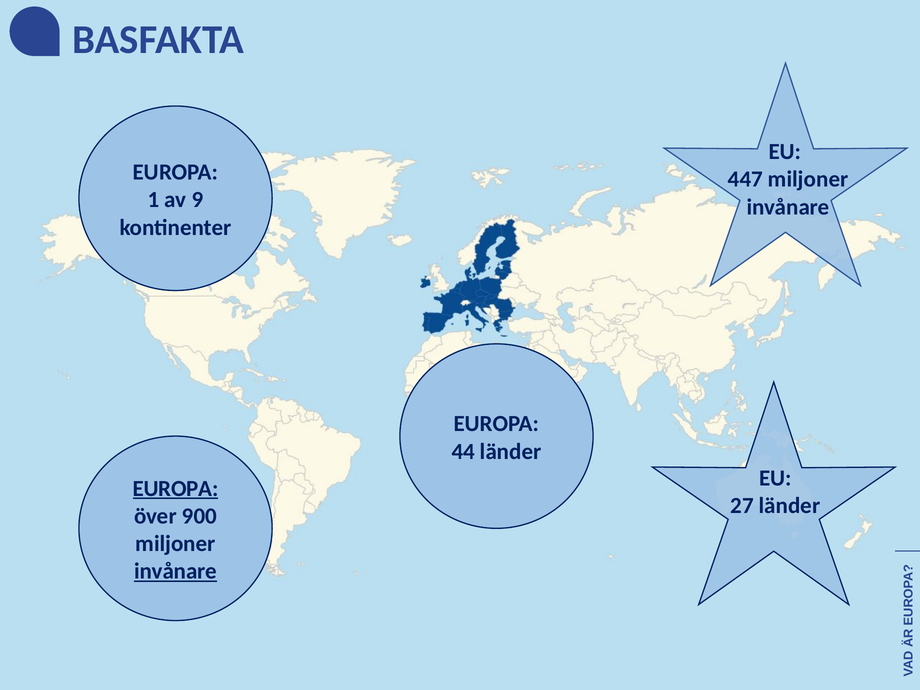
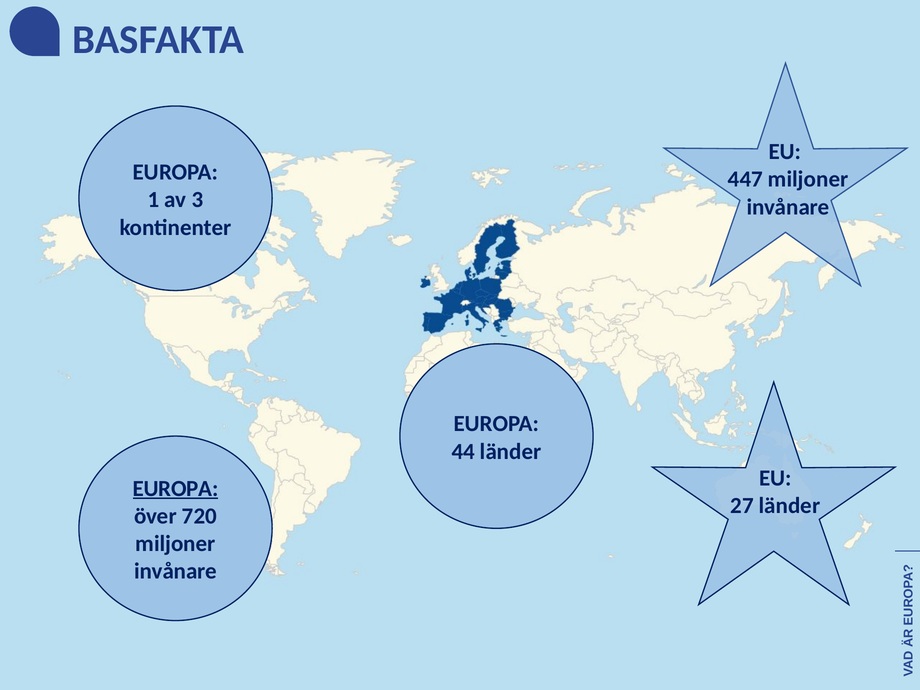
9: 9 -> 3 (197, 200)
900: 900 -> 720 (199, 516)
invånare underline: present -> none (176, 571)
